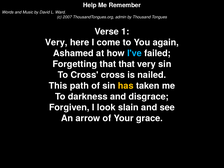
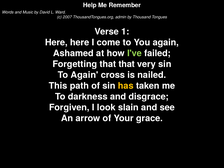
Very: Very -> Here (56, 42)
I've colour: light blue -> light green (134, 53)
To Cross: Cross -> Again (84, 75)
